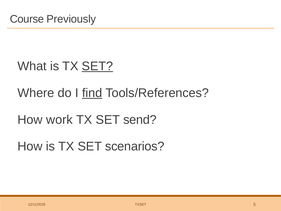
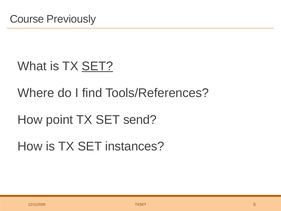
find underline: present -> none (92, 93)
work: work -> point (60, 120)
scenarios: scenarios -> instances (135, 146)
